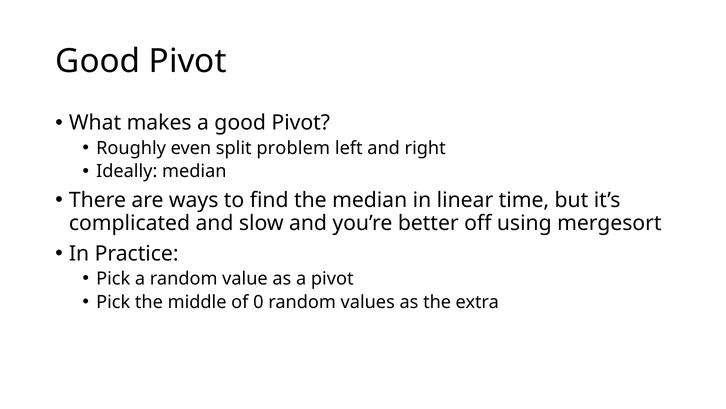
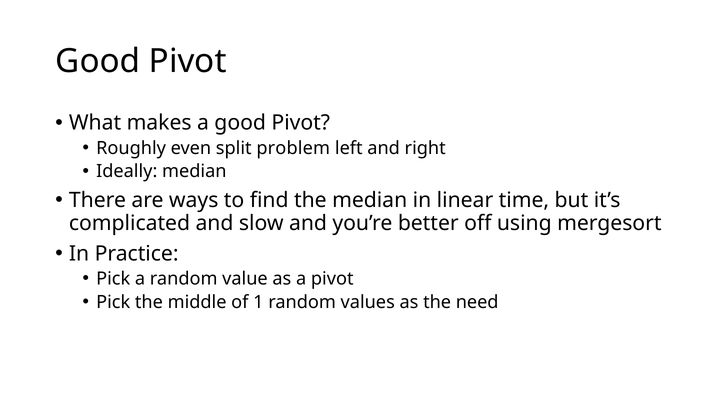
0: 0 -> 1 (258, 302)
extra: extra -> need (477, 302)
